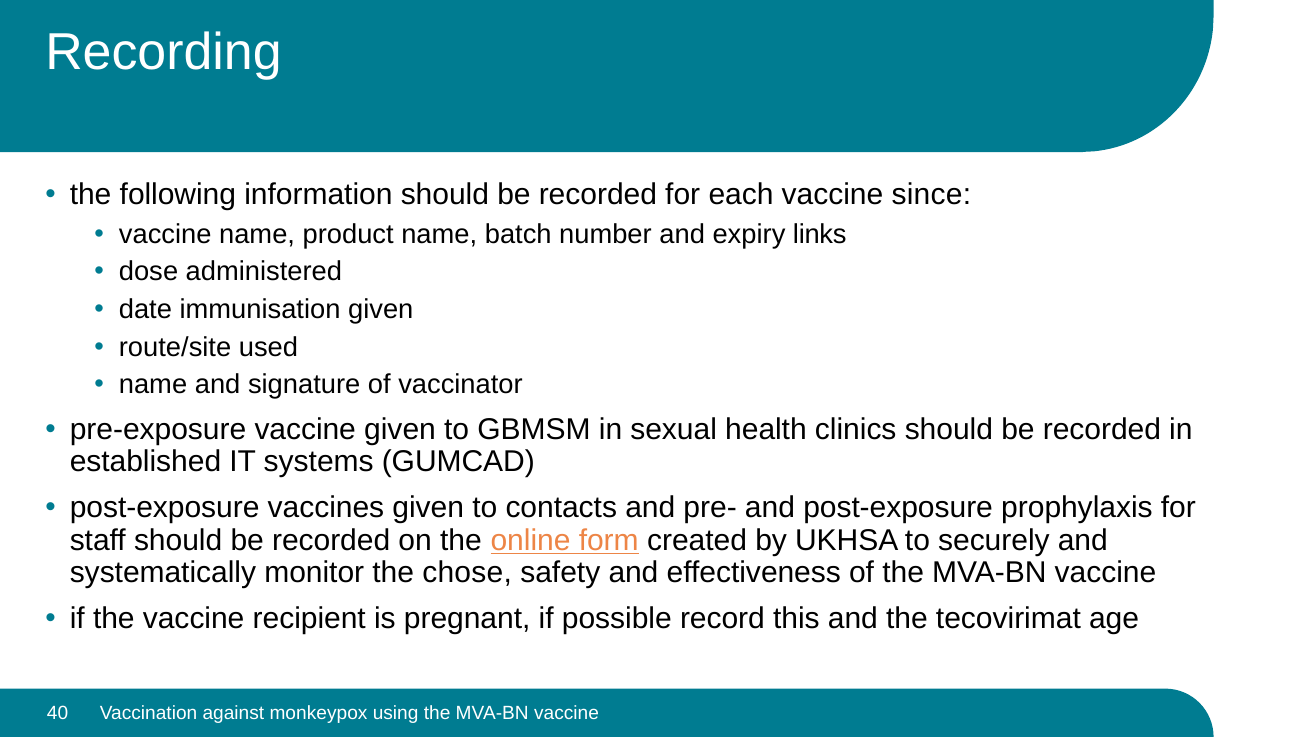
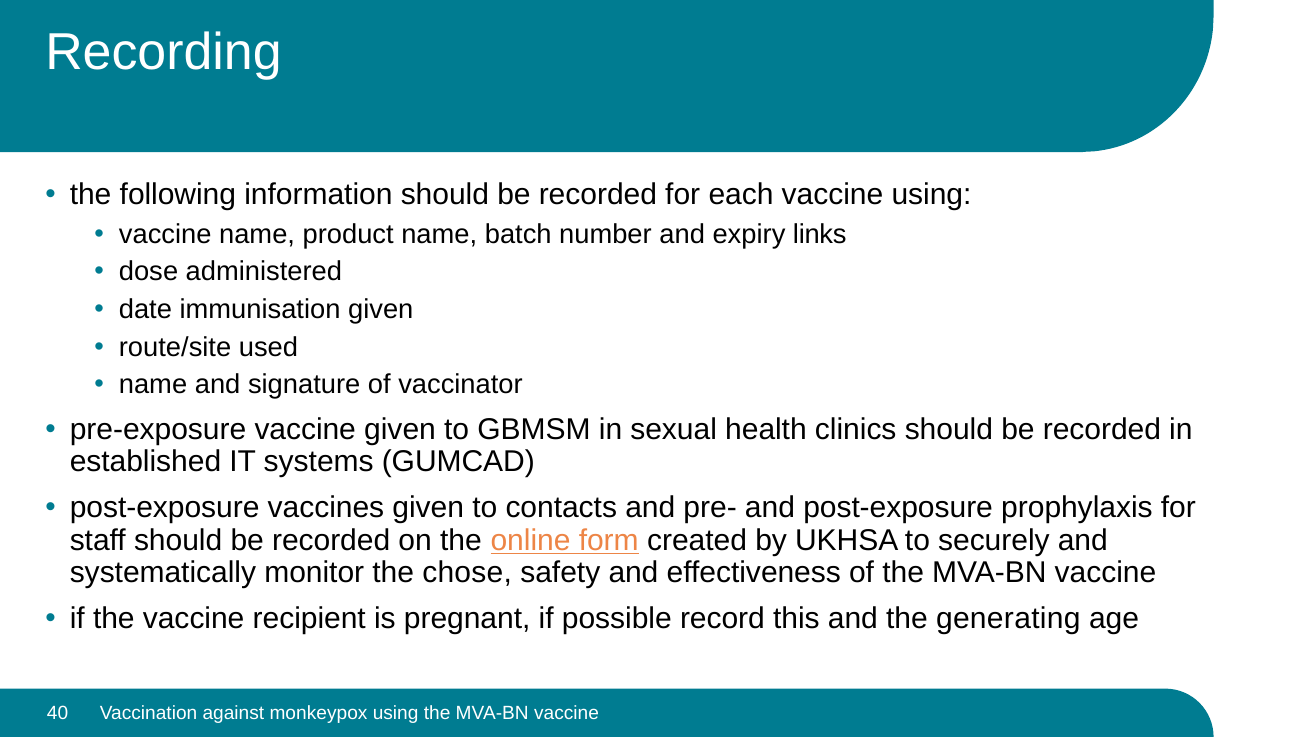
vaccine since: since -> using (931, 195)
tecovirimat: tecovirimat -> generating (1008, 619)
